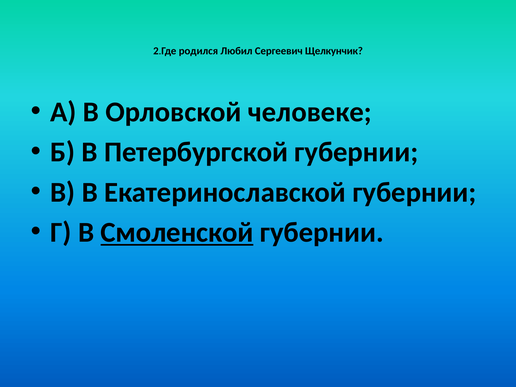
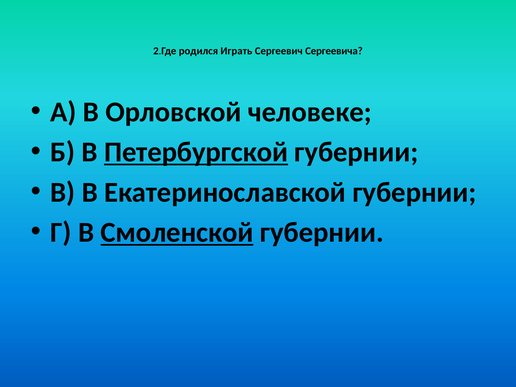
Любил: Любил -> Играть (236, 51)
Щелкунчик: Щелкунчик -> Сергеевича (334, 51)
Петербургской underline: none -> present (196, 152)
